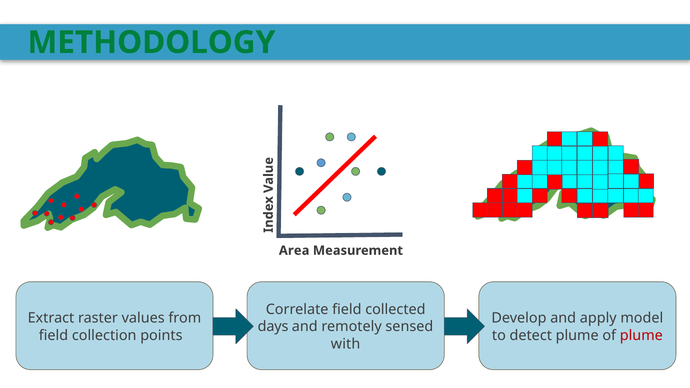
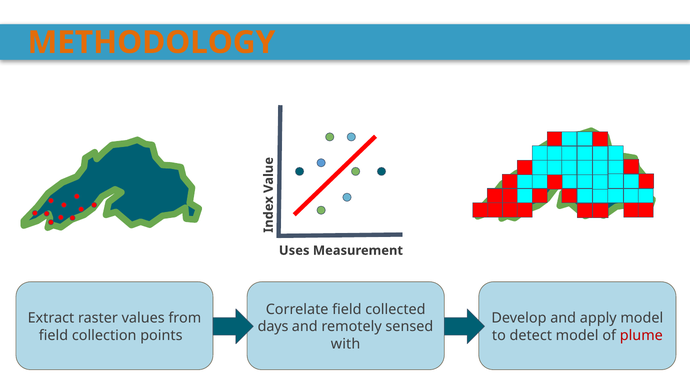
METHODOLOGY colour: green -> orange (151, 43)
Area: Area -> Uses (294, 251)
detect plume: plume -> model (577, 335)
